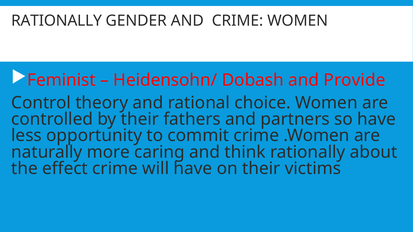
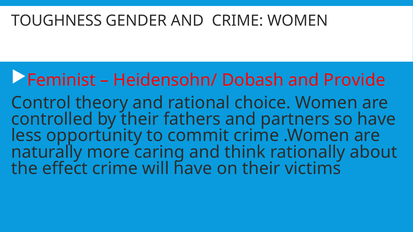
RATIONALLY: RATIONALLY -> TOUGHNESS (56, 21)
